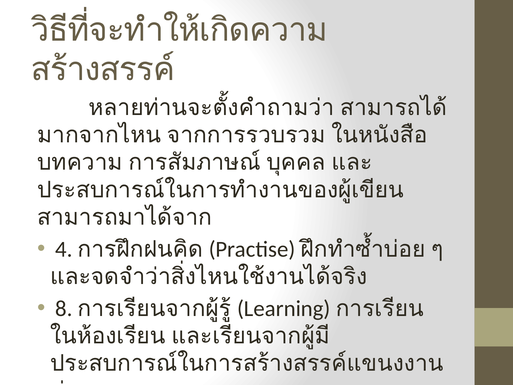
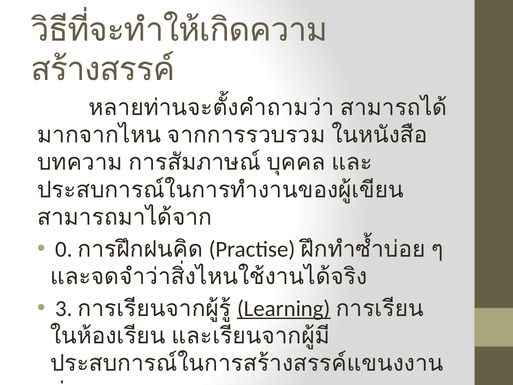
4: 4 -> 0 (64, 249)
8: 8 -> 3 (64, 308)
Learning underline: none -> present (284, 308)
